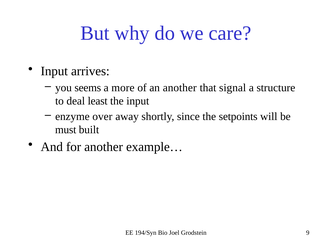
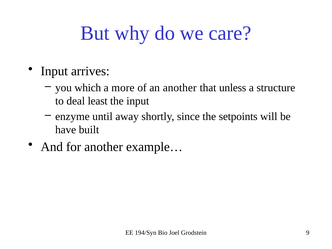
seems: seems -> which (88, 88)
signal: signal -> unless (233, 88)
over: over -> until (102, 116)
must: must -> have (66, 130)
